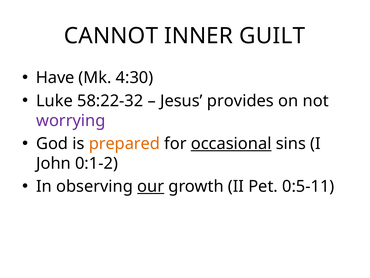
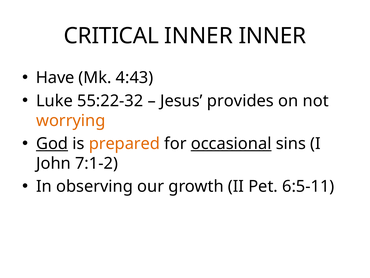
CANNOT: CANNOT -> CRITICAL (111, 36)
INNER GUILT: GUILT -> INNER (272, 36)
4:30: 4:30 -> 4:43 (135, 78)
58:22-32: 58:22-32 -> 55:22-32 (110, 101)
worrying colour: purple -> orange (71, 120)
God underline: none -> present (52, 143)
0:1-2: 0:1-2 -> 7:1-2 (97, 163)
our underline: present -> none (151, 186)
0:5-11: 0:5-11 -> 6:5-11 (308, 186)
